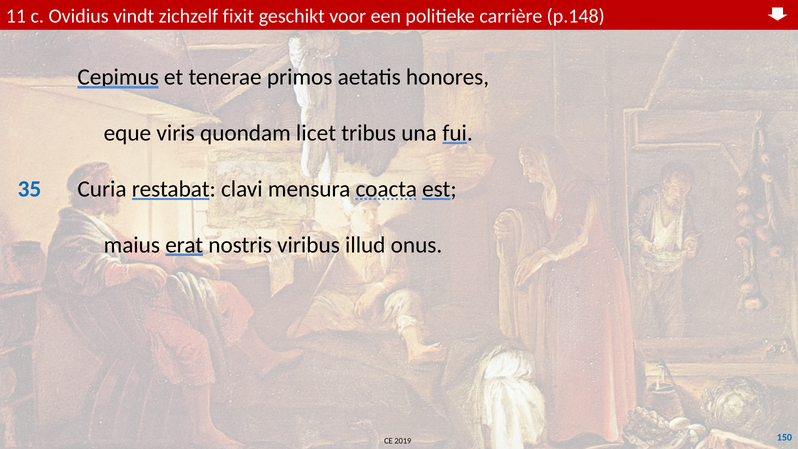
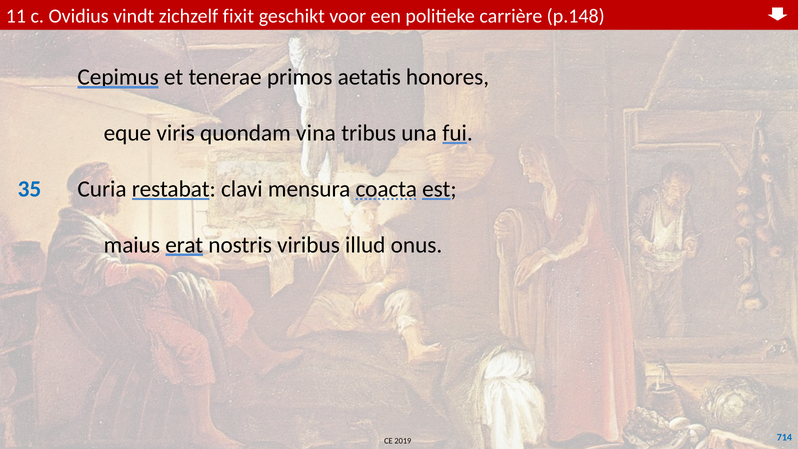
licet: licet -> vina (316, 133)
150: 150 -> 714 (784, 437)
